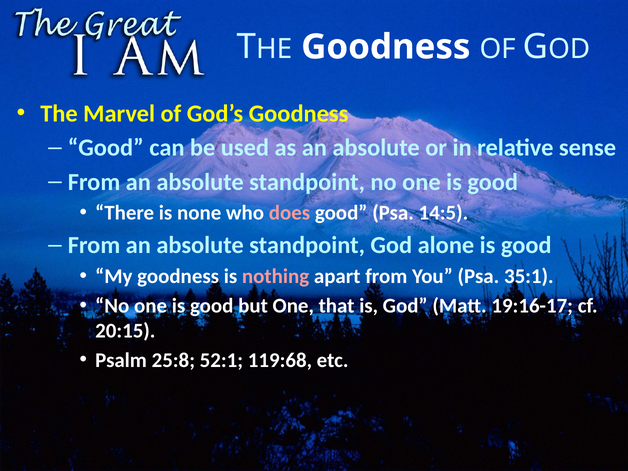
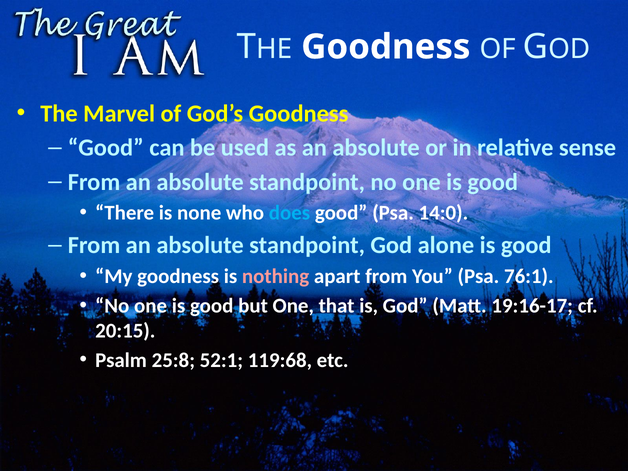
does colour: pink -> light blue (290, 213)
14:5: 14:5 -> 14:0 (443, 213)
35:1: 35:1 -> 76:1 (529, 277)
